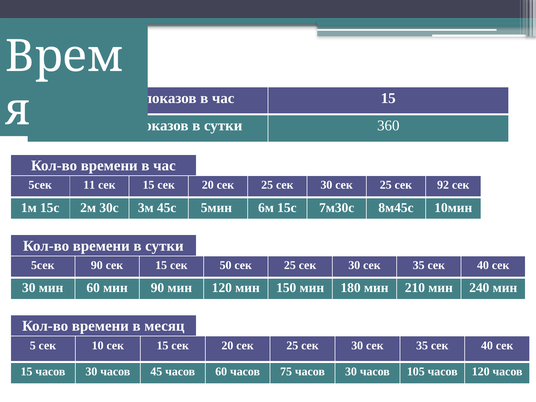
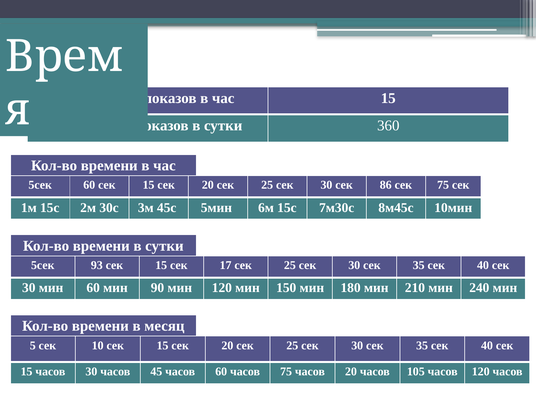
5сек 11: 11 -> 60 (89, 185)
30 сек 25: 25 -> 86 (386, 185)
сек 92: 92 -> 75 (443, 185)
5сек 90: 90 -> 93 (97, 265)
50: 50 -> 17 (226, 265)
75 часов 30: 30 -> 20 (351, 371)
